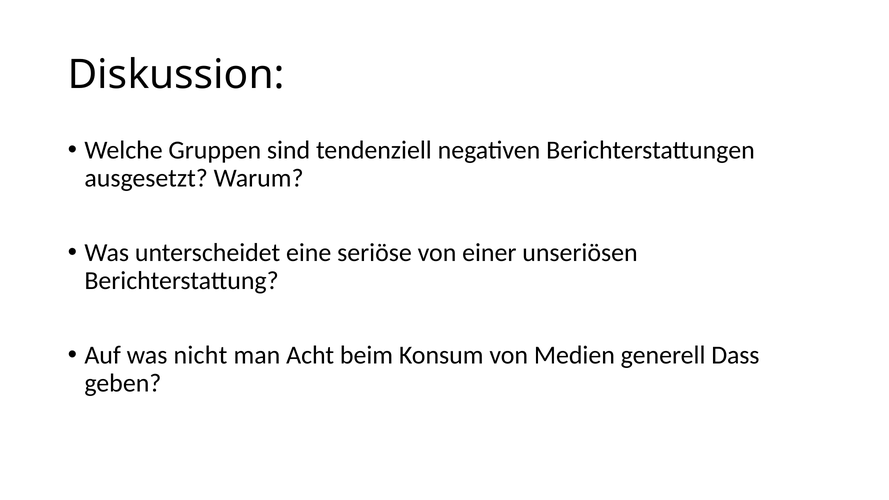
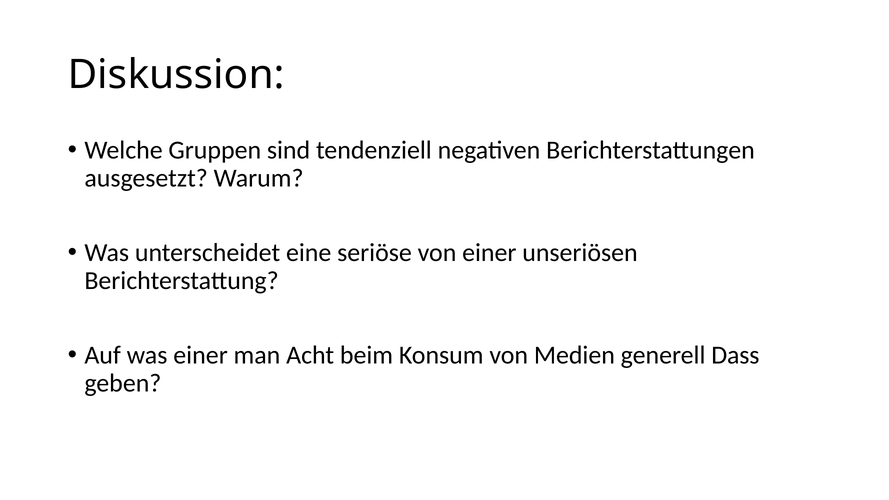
was nicht: nicht -> einer (201, 355)
